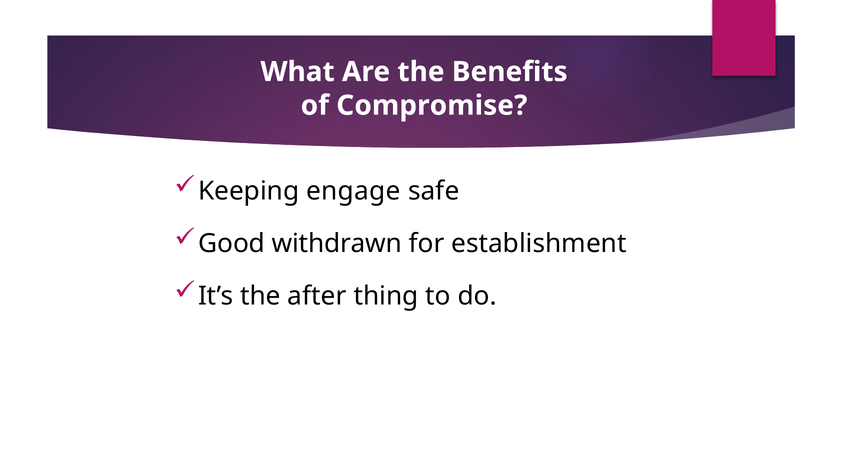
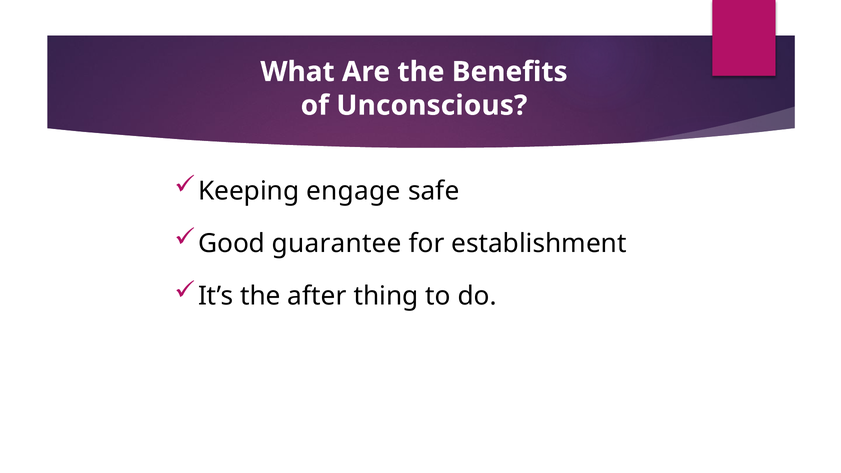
Compromise: Compromise -> Unconscious (432, 105)
withdrawn: withdrawn -> guarantee (337, 244)
